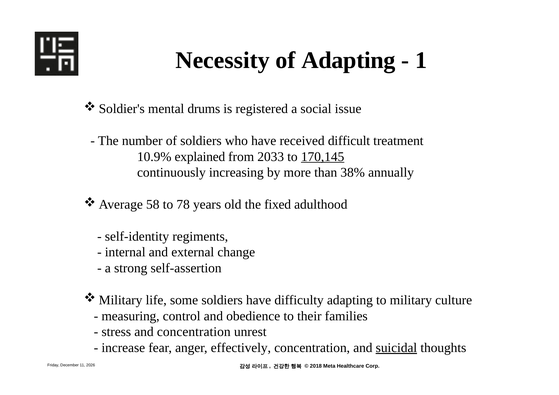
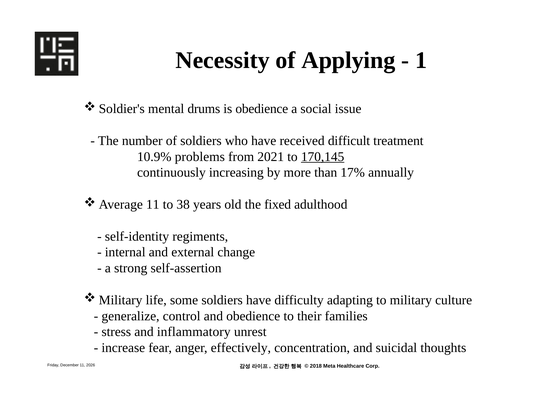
of Adapting: Adapting -> Applying (348, 60)
is registered: registered -> obedience (262, 109)
explained: explained -> problems (200, 157)
2033: 2033 -> 2021 (271, 157)
38%: 38% -> 17% (353, 173)
58: 58 -> 11 (153, 205)
78: 78 -> 38 (183, 205)
measuring: measuring -> generalize (131, 316)
and concentration: concentration -> inflammatory (194, 332)
suicidal underline: present -> none (396, 348)
